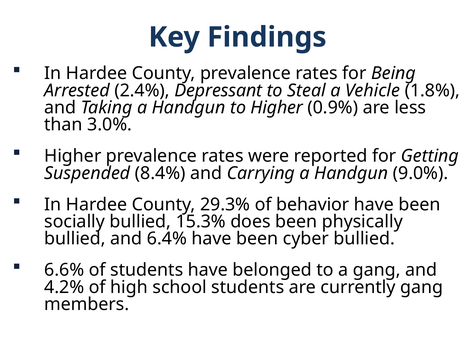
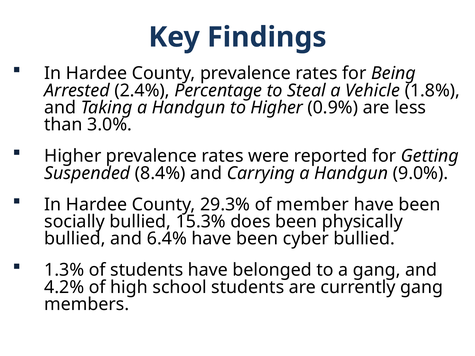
Depressant: Depressant -> Percentage (218, 91)
behavior: behavior -> member (313, 205)
6.6%: 6.6% -> 1.3% (64, 270)
